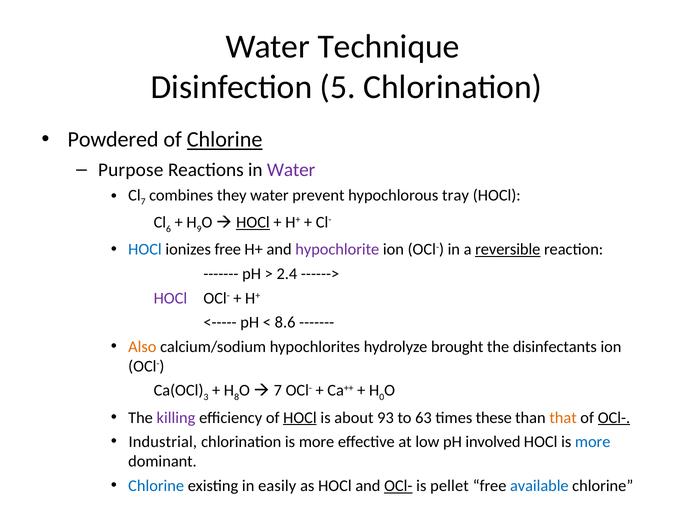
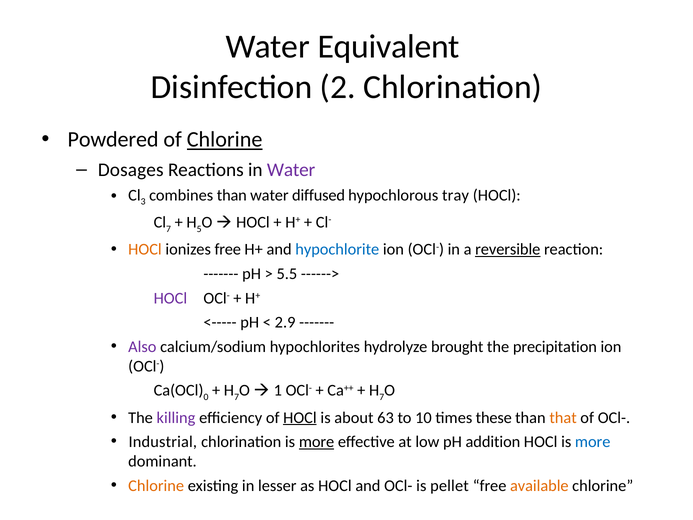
Technique: Technique -> Equivalent (389, 47)
5: 5 -> 2 (338, 87)
Purpose: Purpose -> Dosages (131, 170)
7: 7 -> 3 (143, 202)
combines they: they -> than (232, 195)
prevent: prevent -> diffused (319, 195)
6: 6 -> 7 (169, 229)
9: 9 -> 5 (199, 229)
HOCl underline: present -> none (253, 222)
HOCl colour: blue -> orange (145, 249)
hypochlorite colour: purple -> blue (337, 249)
2.4: 2.4 -> 5.5 (287, 274)
8.6: 8.6 -> 2.9 (285, 322)
Also colour: orange -> purple (142, 346)
disinfectants: disinfectants -> precipitation (555, 346)
3: 3 -> 0 (206, 397)
8: 8 -> 7 (237, 397)
7: 7 -> 1 (278, 390)
0: 0 -> 7 (382, 397)
93: 93 -> 63 (386, 417)
63: 63 -> 10 (423, 417)
OCl- underline: present -> none (614, 417)
more underline: none -> present (317, 442)
involved: involved -> addition (493, 442)
Chlorine colour: blue -> orange (156, 486)
easily: easily -> lesser (277, 486)
OCl- underline: present -> none (398, 486)
available colour: blue -> orange (539, 486)
